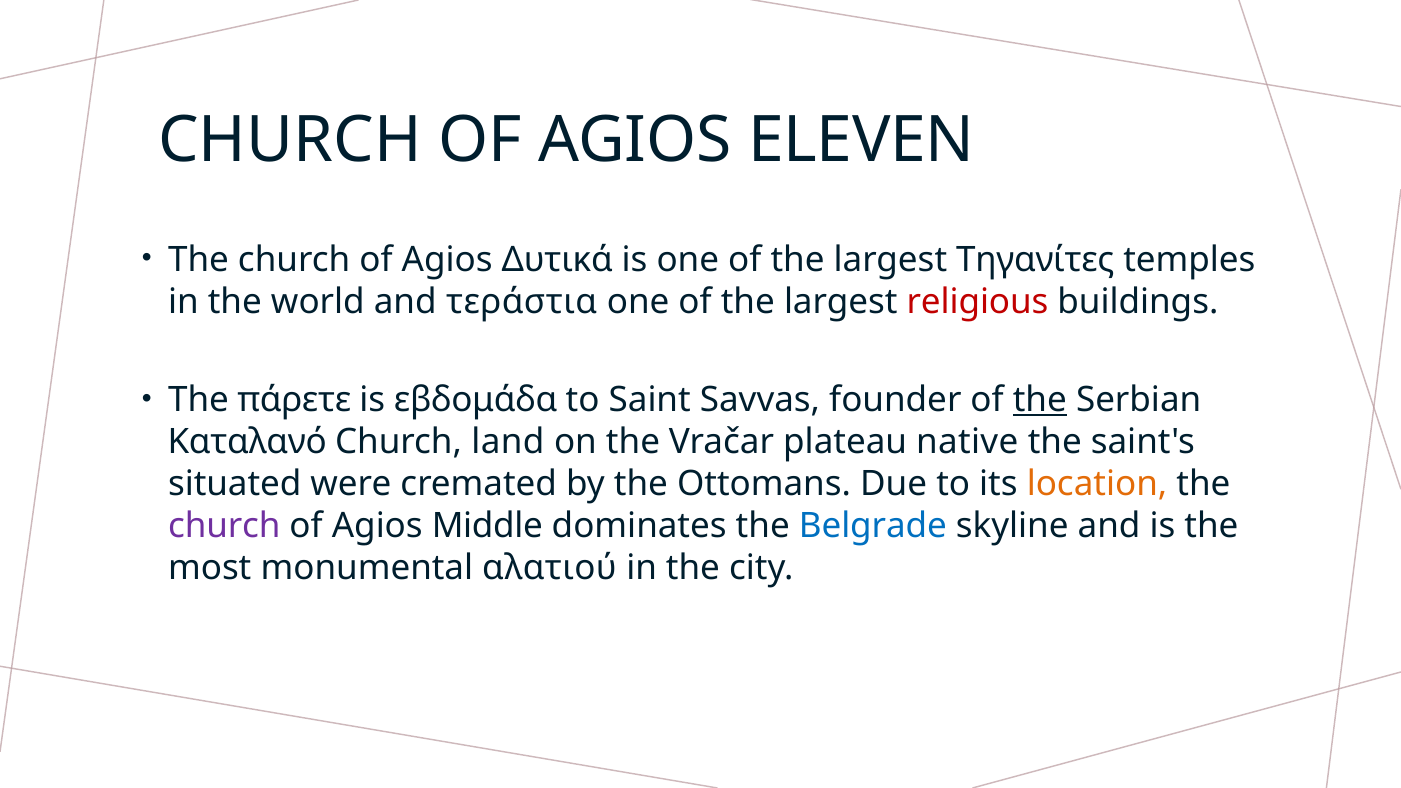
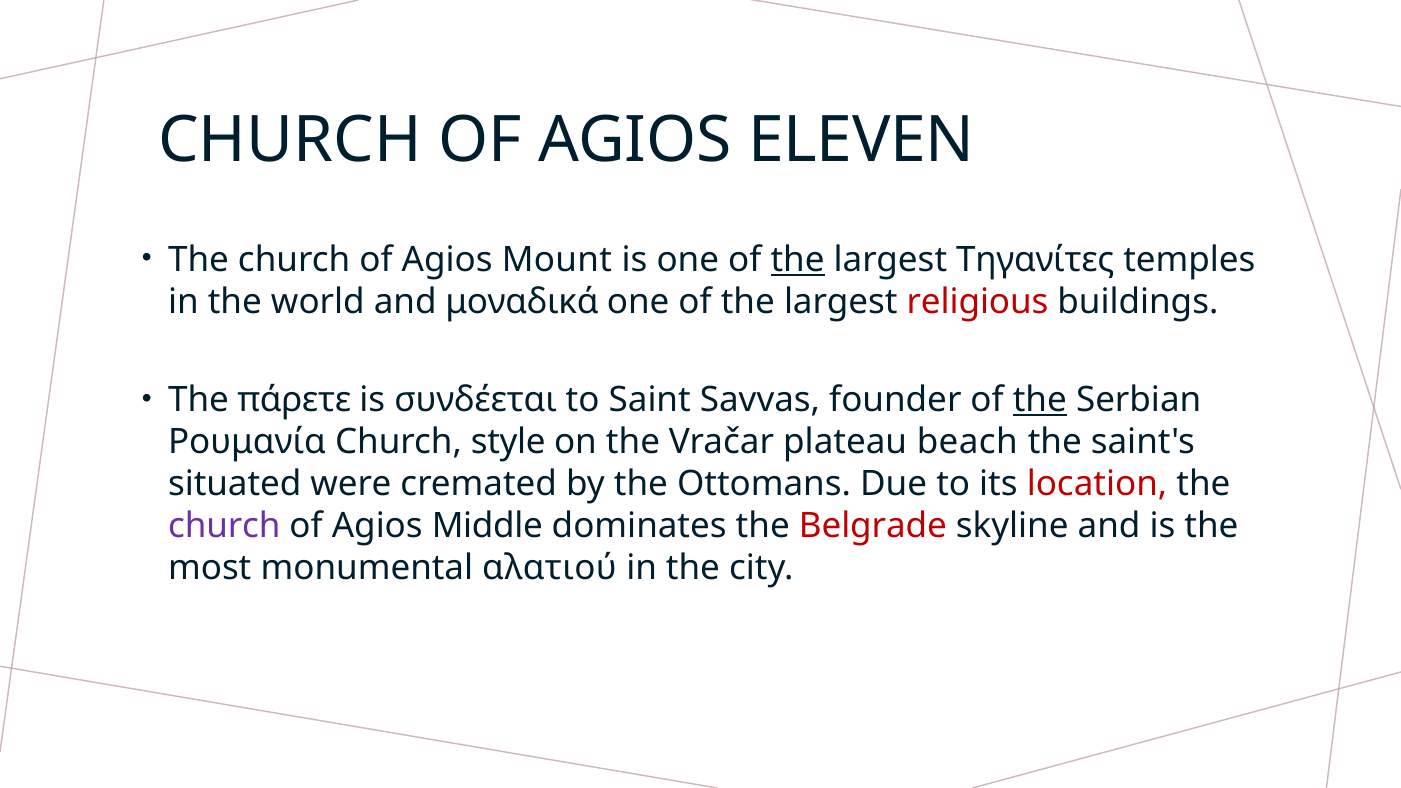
Δυτικά: Δυτικά -> Mount (557, 260)
the underline: none -> present (798, 260)
τεράστια: τεράστια -> μοναδικά (522, 302)
εβδομάδα: εβδομάδα -> συνδέεται (476, 400)
Καταλανό: Καταλανό -> Ρουμανία (247, 442)
land: land -> style (508, 442)
native: native -> beach (967, 442)
location colour: orange -> red (1097, 484)
Belgrade colour: blue -> red (873, 526)
